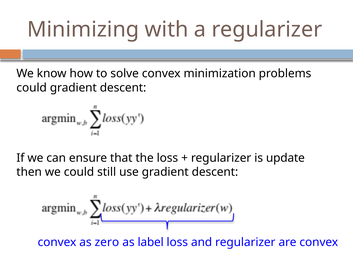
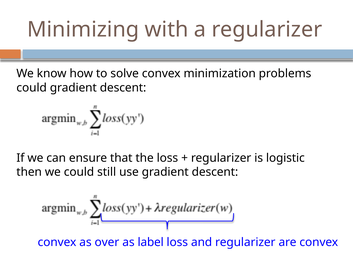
update: update -> logistic (285, 158)
zero: zero -> over (107, 242)
